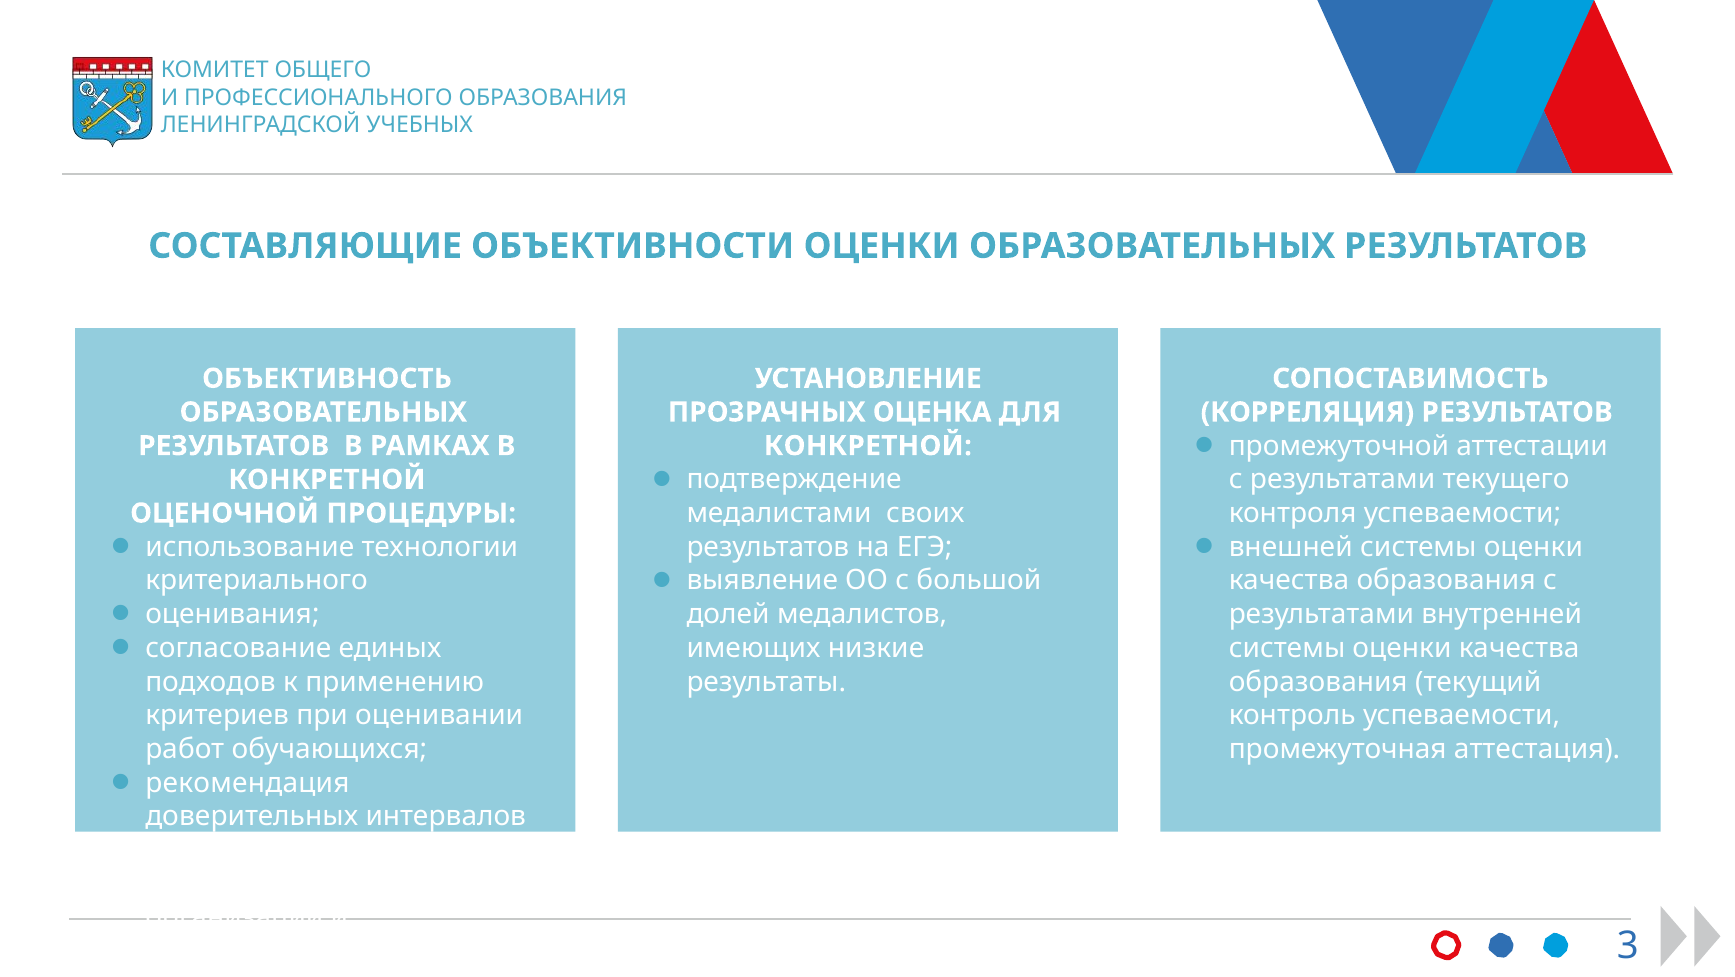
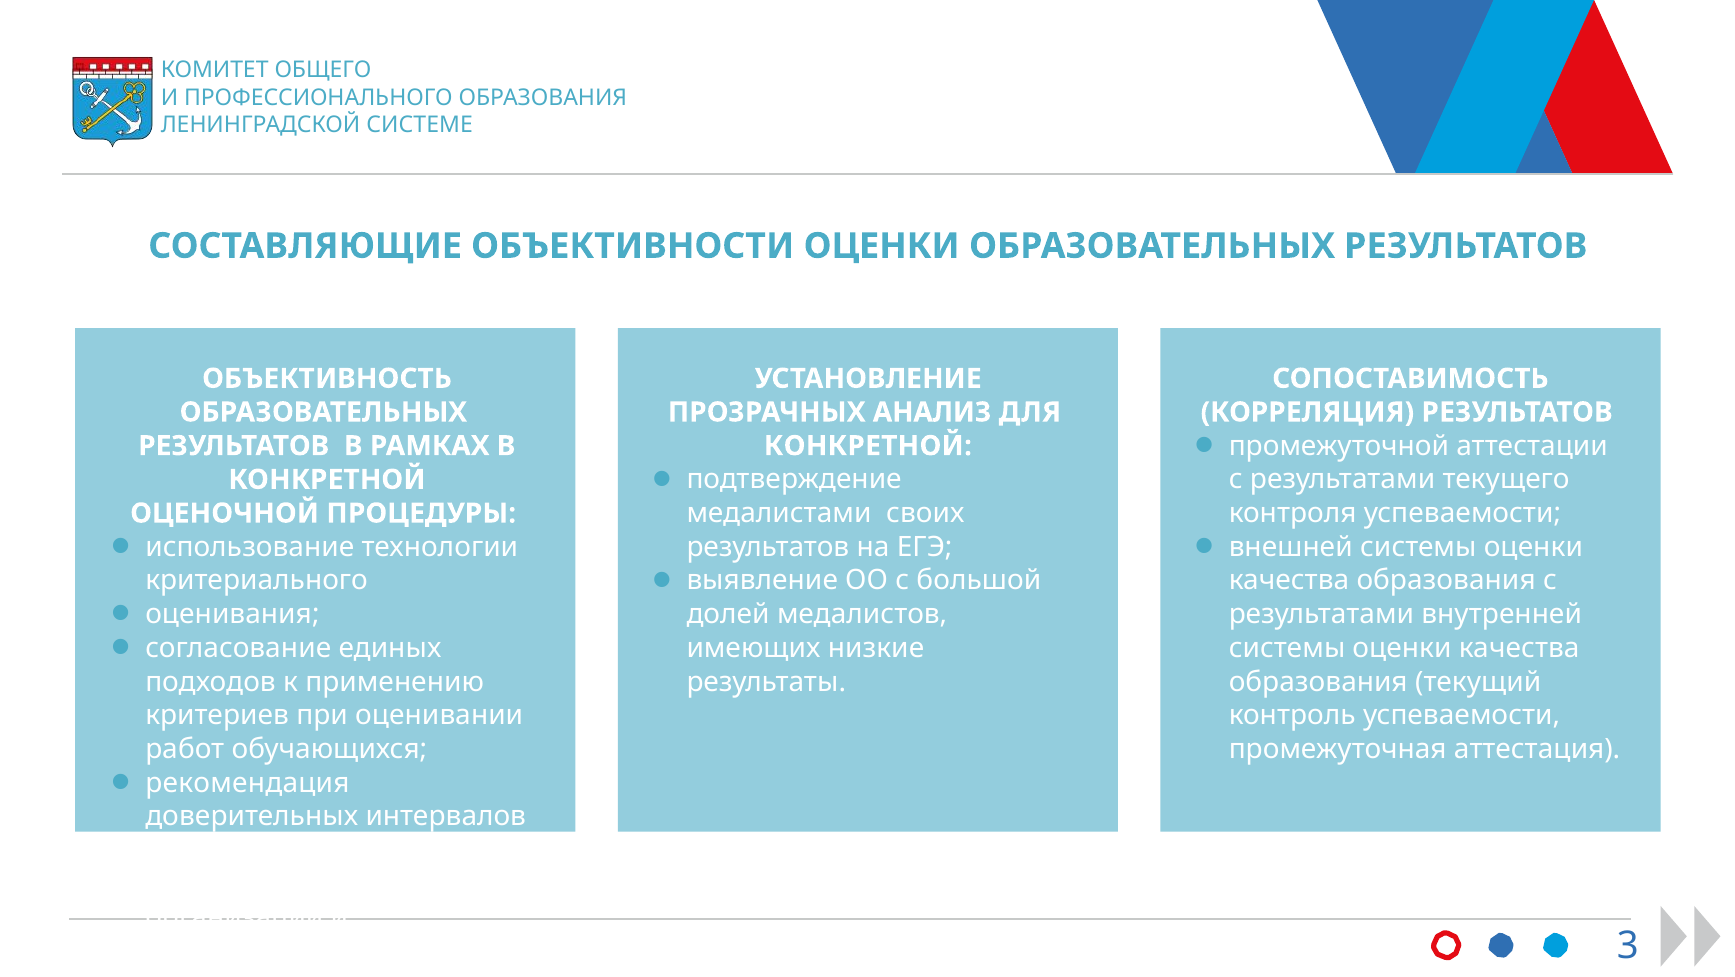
УЧЕБНЫХ: УЧЕБНЫХ -> СИСТЕМЕ (420, 125)
ОЦЕНКА: ОЦЕНКА -> АНАЛИЗ (932, 412)
